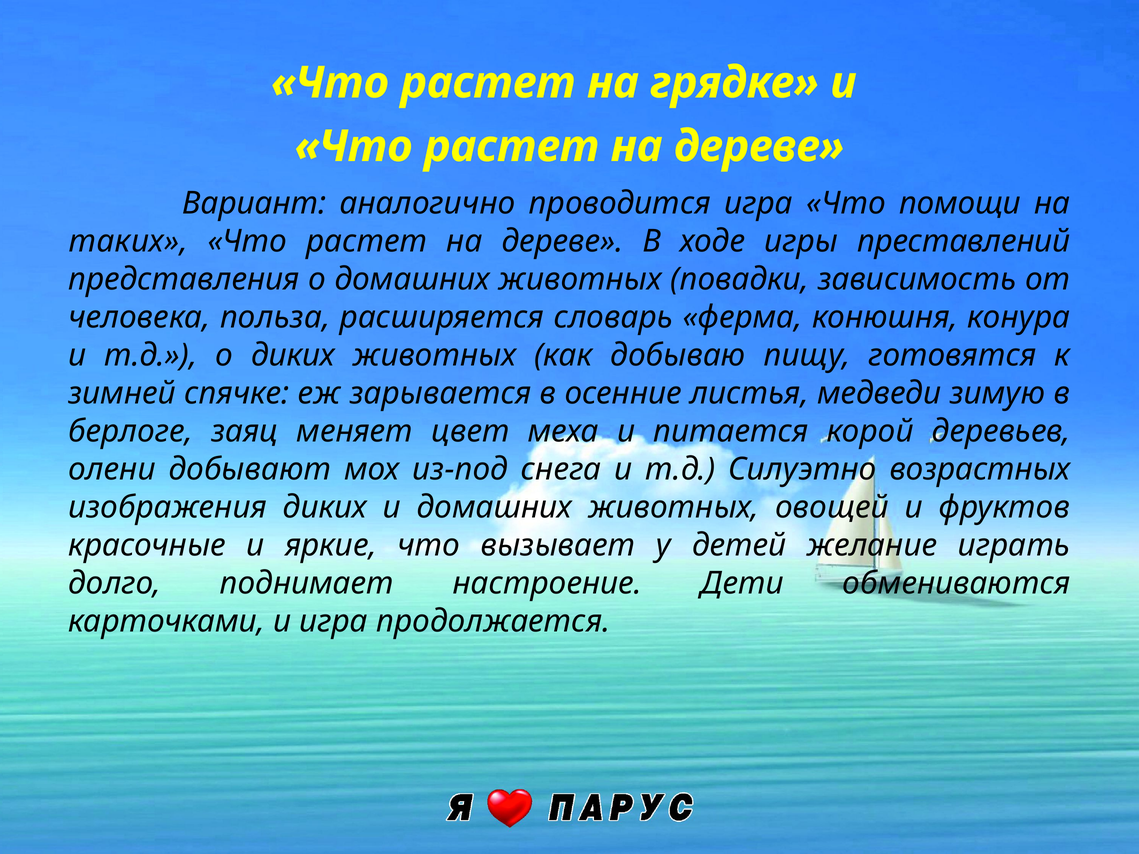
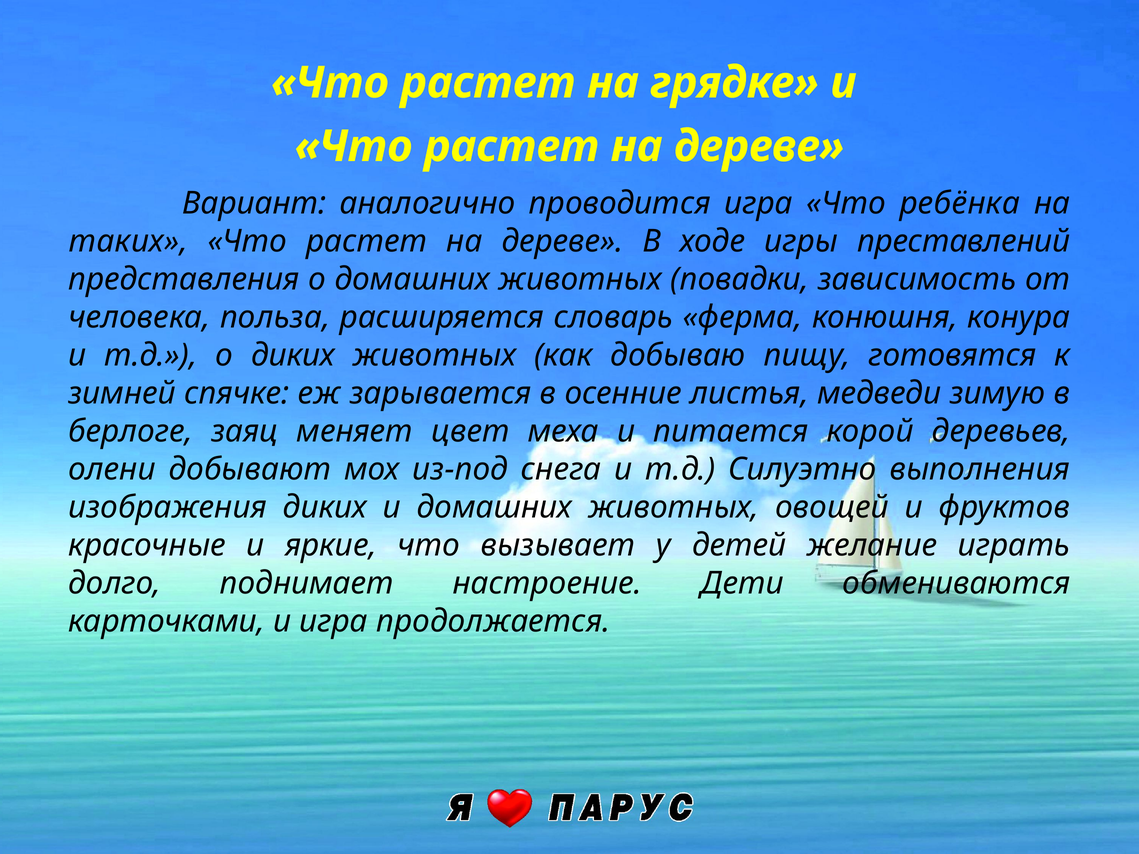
помощи: помощи -> ребёнка (960, 204)
возрастных: возрастных -> выполнения (980, 469)
